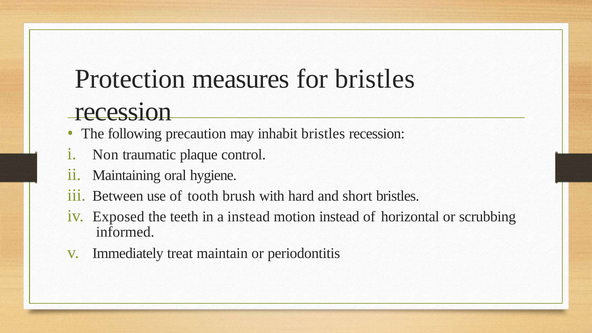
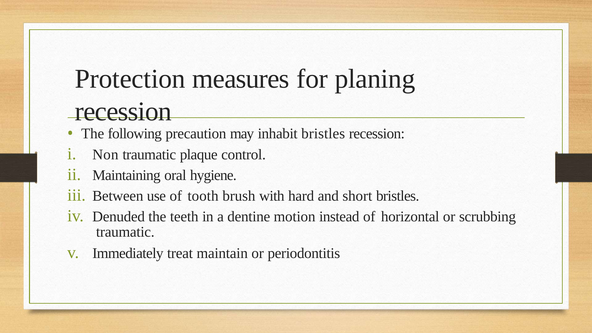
for bristles: bristles -> planing (375, 79)
Exposed: Exposed -> Denuded (119, 217)
a instead: instead -> dentine (249, 217)
informed: informed -> traumatic (125, 232)
